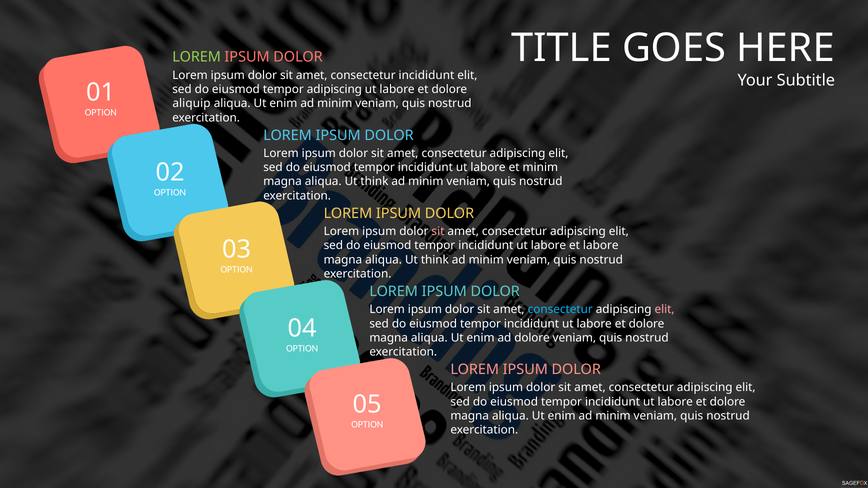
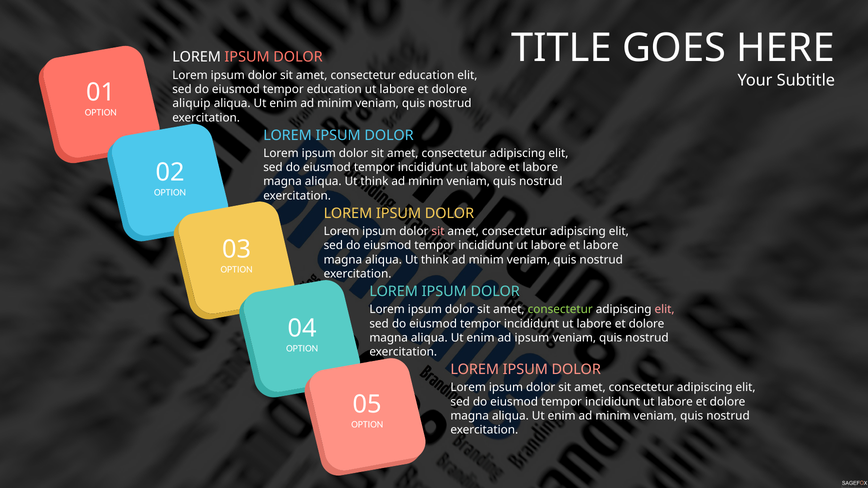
LOREM colour: light green -> white (197, 57)
consectetur incididunt: incididunt -> education (426, 75)
tempor adipiscing: adipiscing -> education (334, 89)
minim: minim -> labore (540, 168)
consectetur colour: light blue -> light green (560, 310)
ad dolore: dolore -> ipsum (532, 338)
